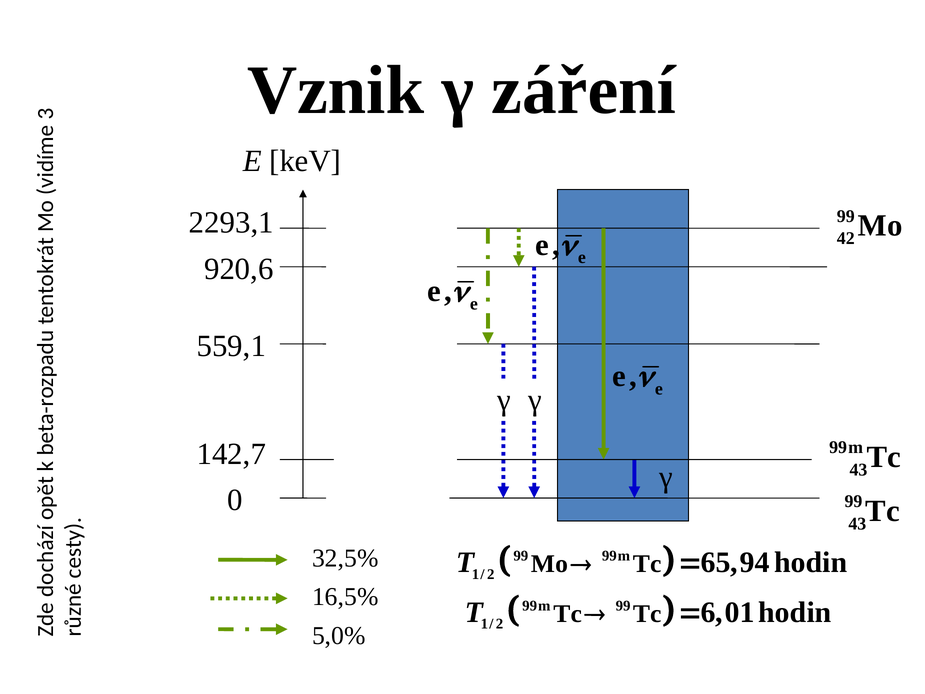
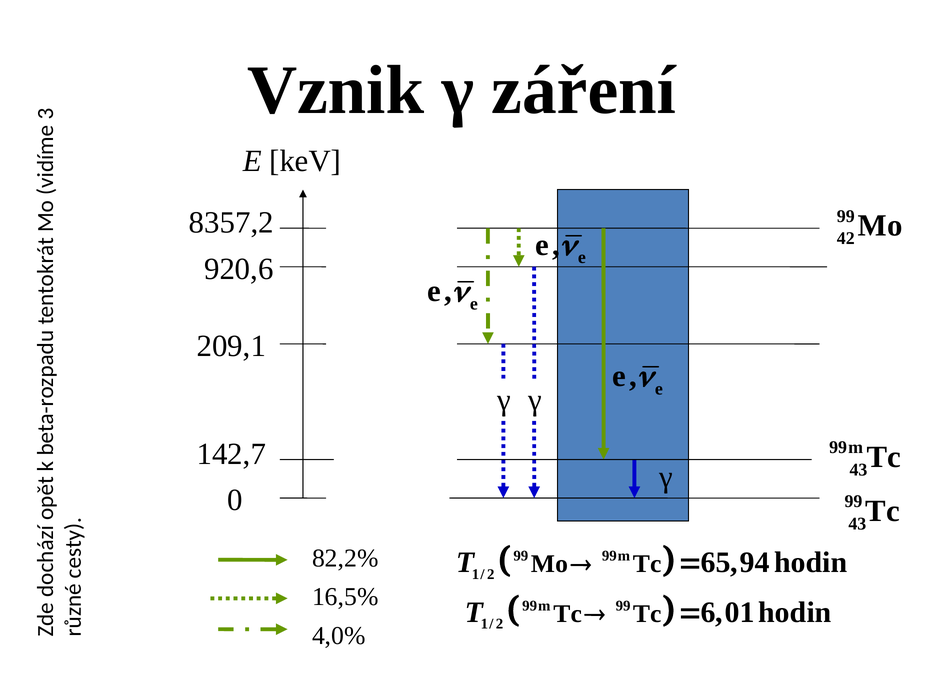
2293,1: 2293,1 -> 8357,2 (231, 222)
559,1: 559,1 -> 209,1 (231, 346)
32,5%: 32,5% -> 82,2% (345, 558)
5,0%: 5,0% -> 4,0% (339, 635)
